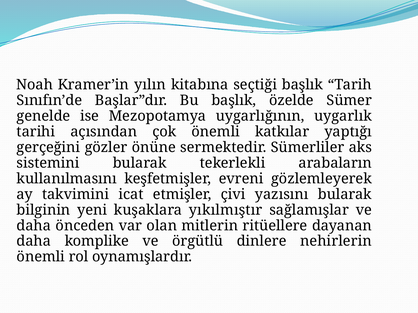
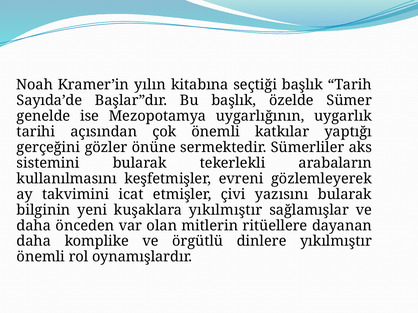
Sınıfın’de: Sınıfın’de -> Sayıda’de (49, 101)
dinlere nehirlerin: nehirlerin -> yıkılmıştır (336, 242)
